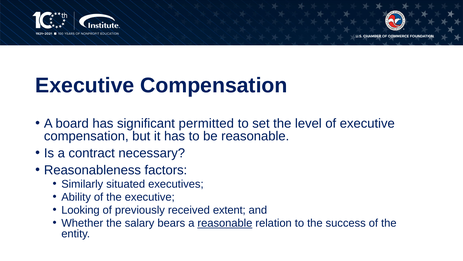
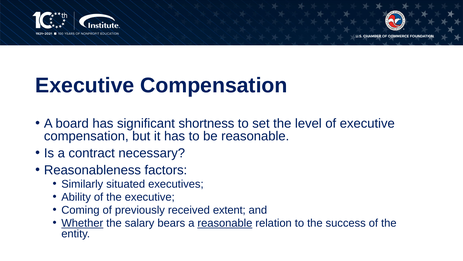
permitted: permitted -> shortness (206, 123)
Looking: Looking -> Coming (80, 210)
Whether underline: none -> present (82, 223)
